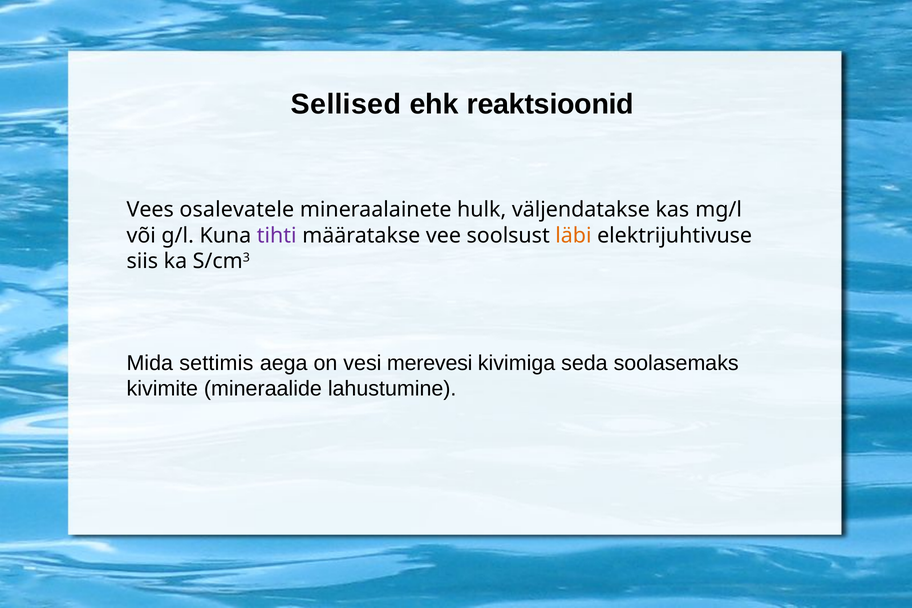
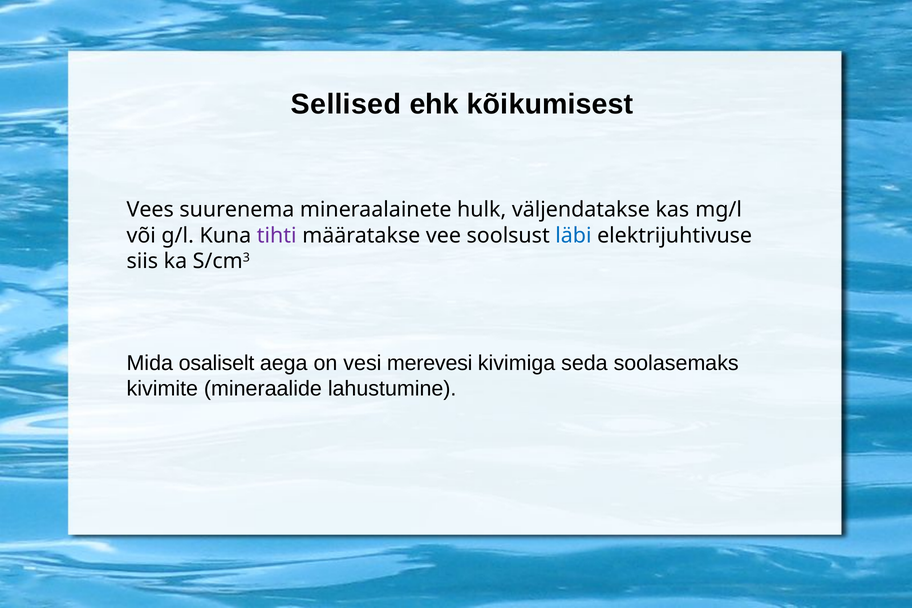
reaktsioonid: reaktsioonid -> kõikumisest (550, 104)
osalevatele: osalevatele -> suurenema (237, 210)
läbi colour: orange -> blue (573, 235)
settimis: settimis -> osaliselt (217, 363)
